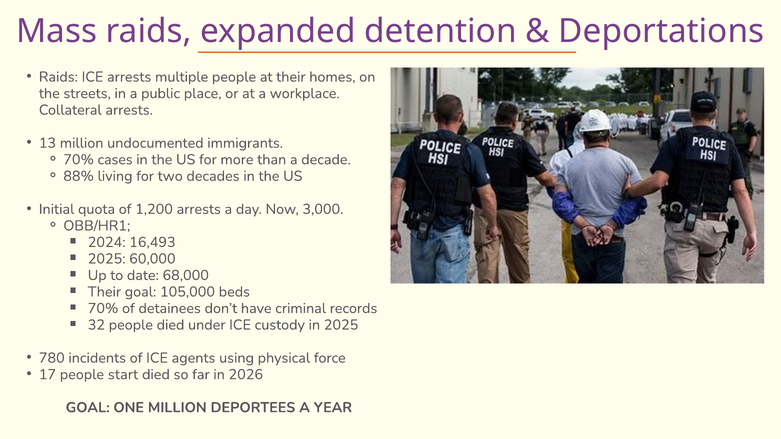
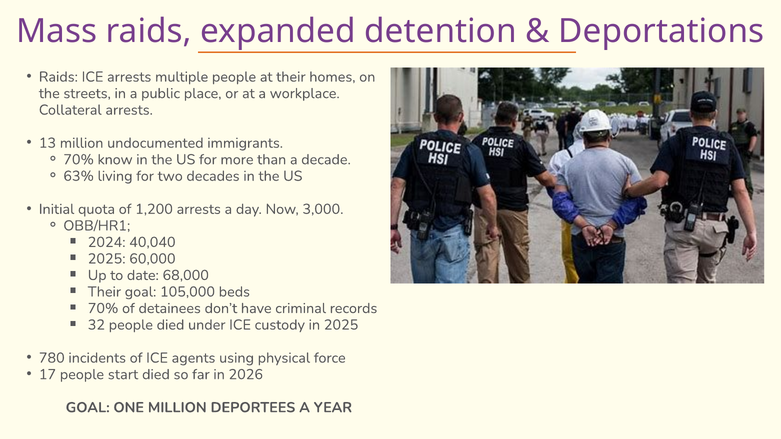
cases: cases -> know (115, 160)
88%: 88% -> 63% (79, 176)
16,493: 16,493 -> 40,040 (152, 242)
